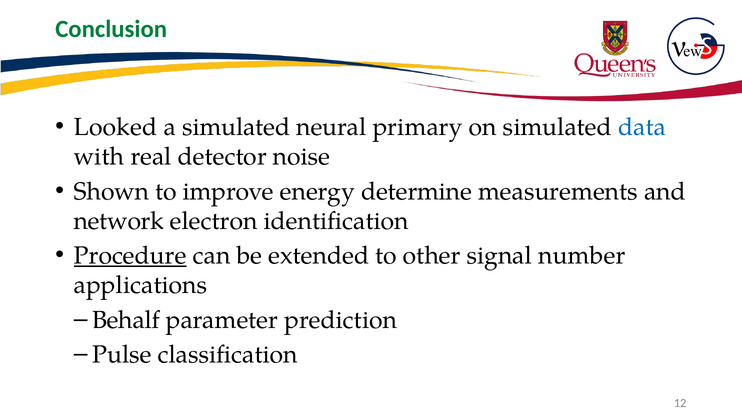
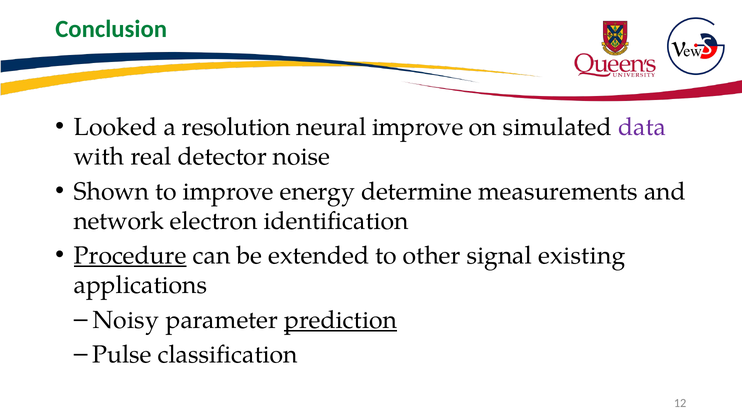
a simulated: simulated -> resolution (236, 127)
neural primary: primary -> improve (418, 127)
data colour: blue -> purple (642, 127)
number: number -> existing (582, 256)
Behalf: Behalf -> Noisy (126, 320)
prediction underline: none -> present (341, 320)
